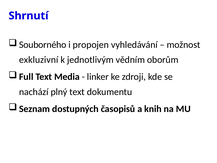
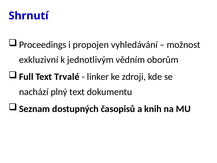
Souborného: Souborného -> Proceedings (43, 45)
Media: Media -> Trvalé (67, 77)
